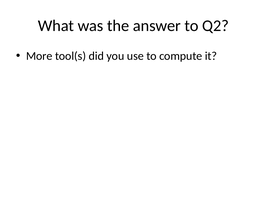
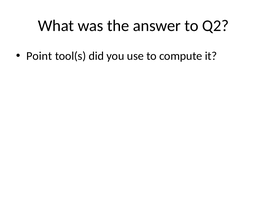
More: More -> Point (39, 56)
